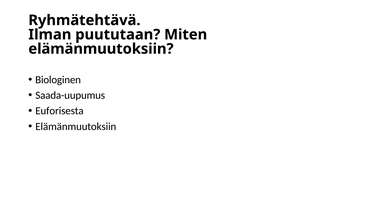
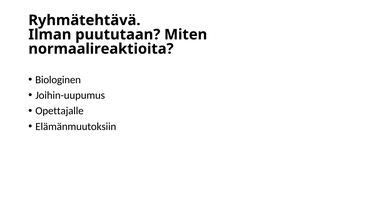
elämänmuutoksiin: elämänmuutoksiin -> normaalireaktioita (101, 49)
Saada-uupumus: Saada-uupumus -> Joihin-uupumus (70, 95)
Euforisesta: Euforisesta -> Opettajalle (59, 111)
